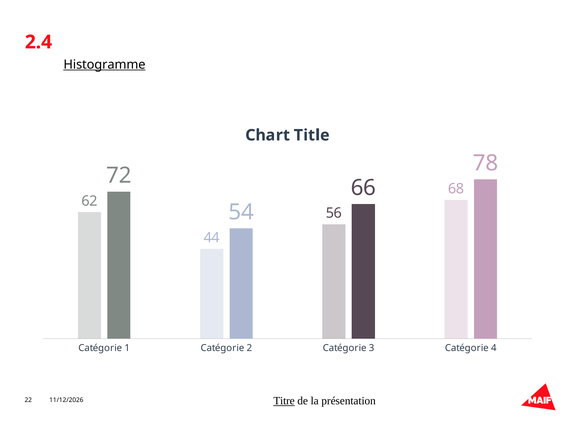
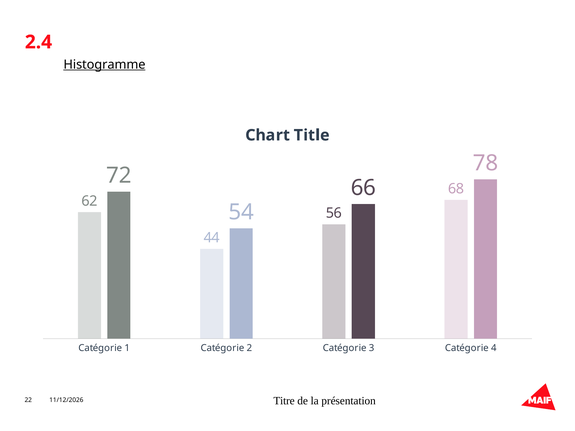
Titre underline: present -> none (284, 401)
